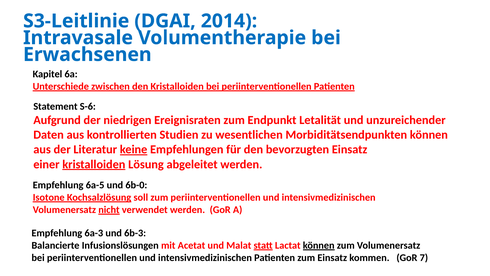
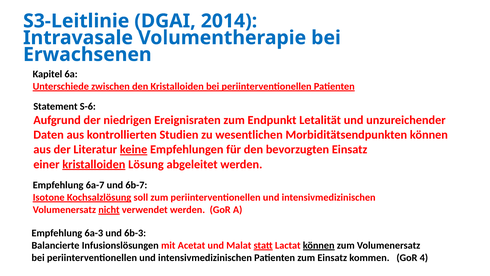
6a-5: 6a-5 -> 6a-7 (95, 185)
6b-0: 6b-0 -> 6b-7 (136, 185)
7: 7 -> 4 (424, 257)
